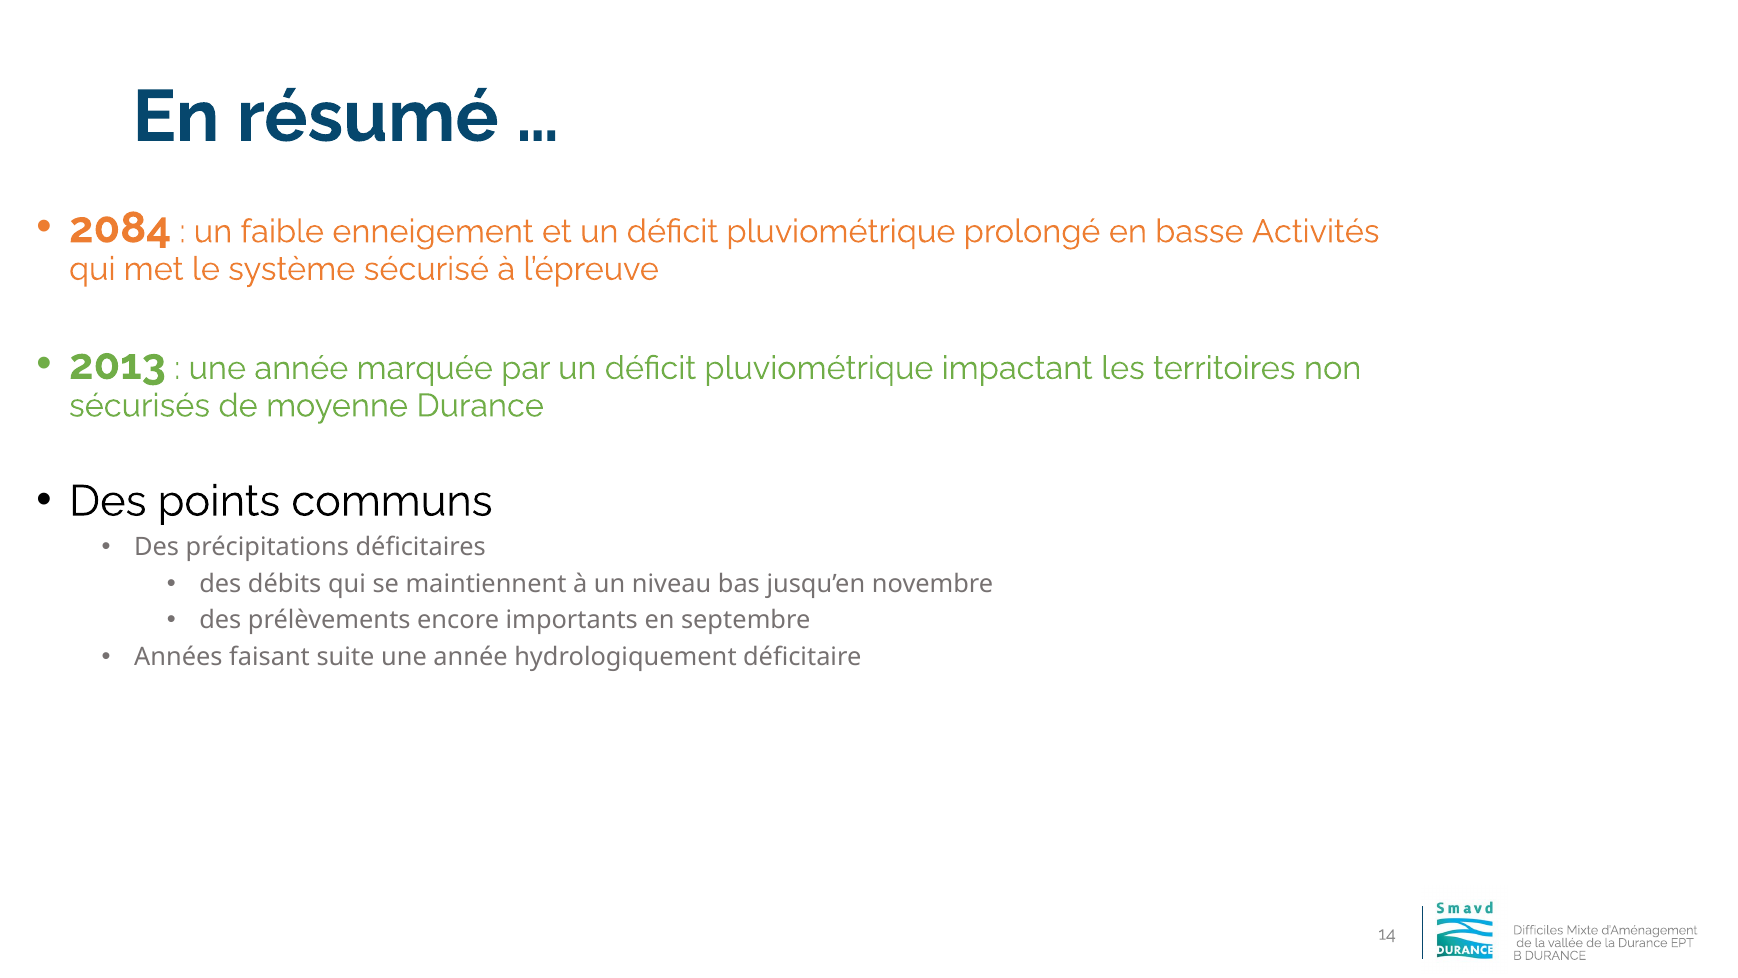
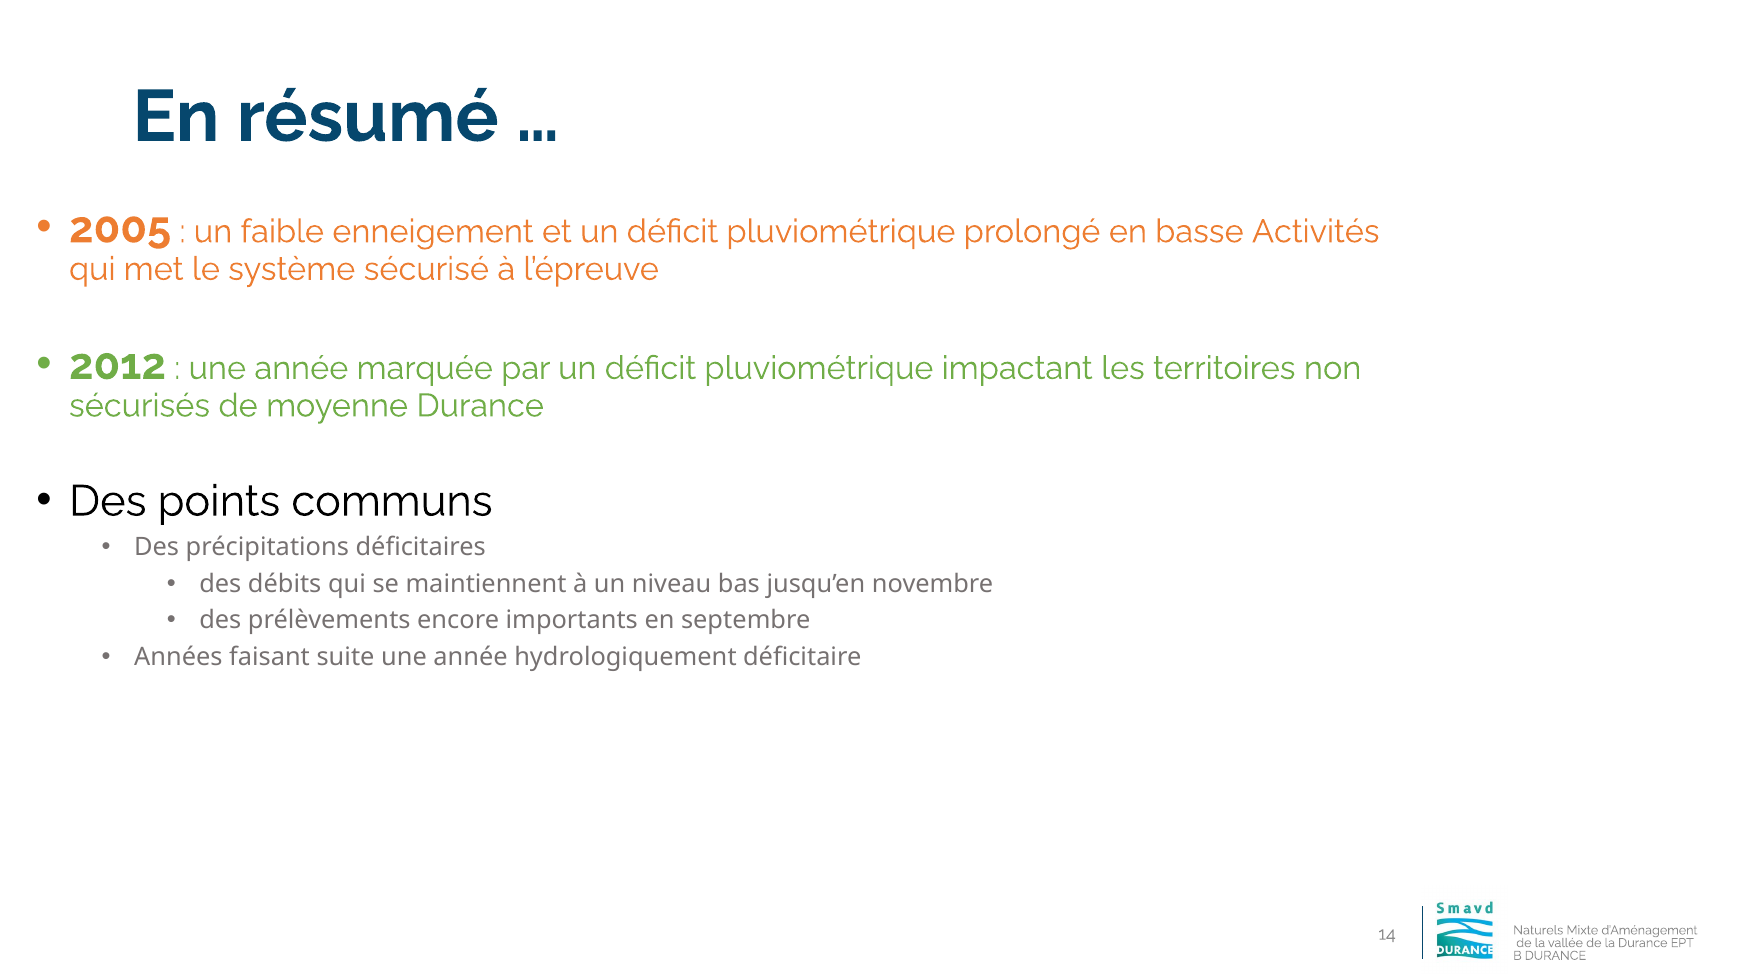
2084: 2084 -> 2005 (120, 228)
2013: 2013 -> 2012 (118, 364)
Difficiles: Difficiles -> Naturels (1538, 930)
